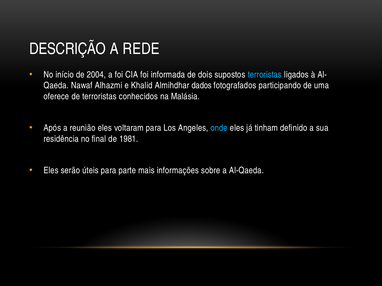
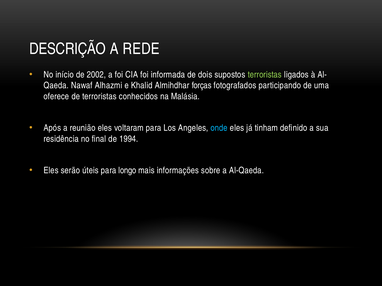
2004: 2004 -> 2002 (96, 75)
terroristas colour: light blue -> light green (265, 75)
dados: dados -> forças (202, 86)
1981: 1981 -> 1994 (129, 139)
parte: parte -> longo (127, 171)
